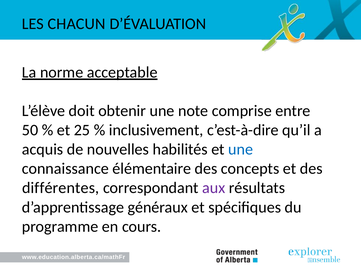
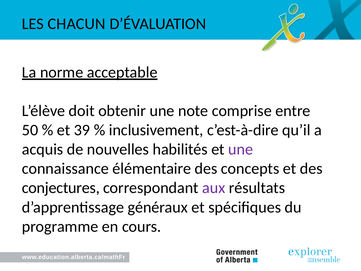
25: 25 -> 39 (82, 130)
une colour: blue -> purple (241, 149)
différentes: différentes -> conjectures (61, 188)
